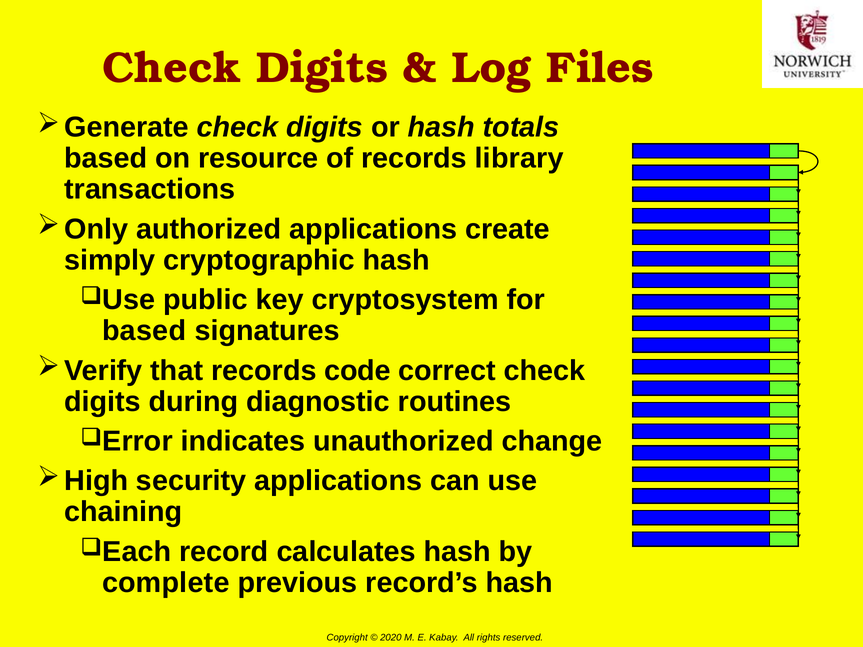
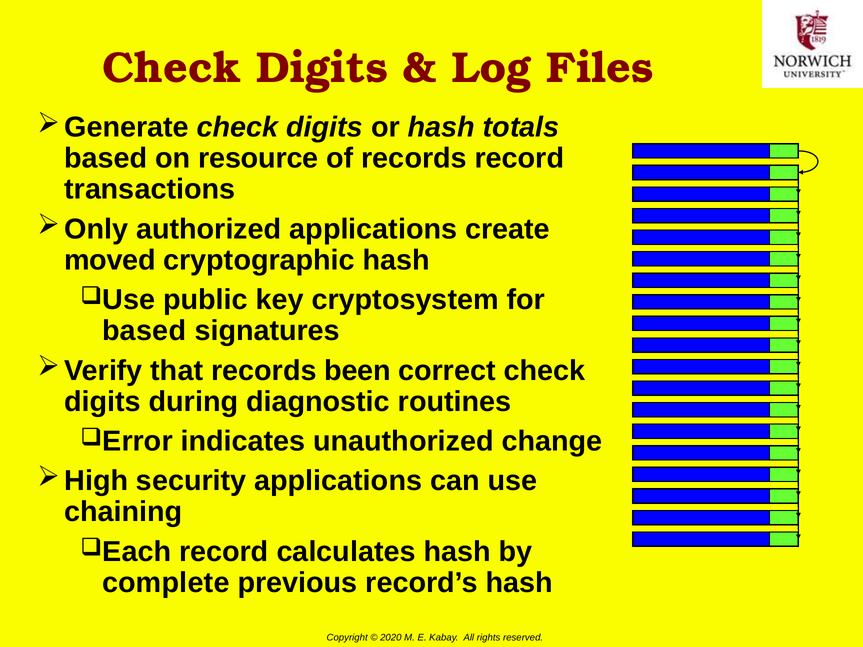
records library: library -> record (519, 158)
simply: simply -> moved (110, 260)
code: code -> been (358, 371)
